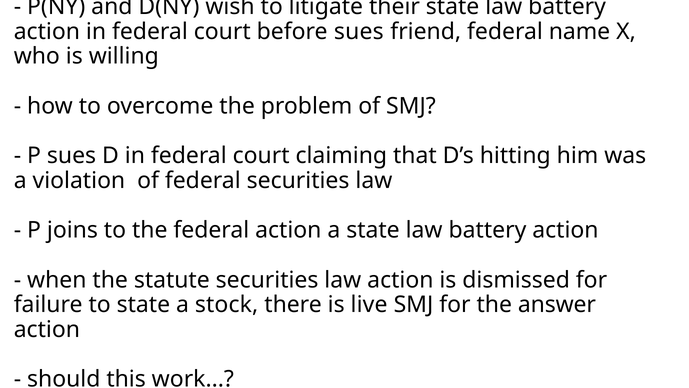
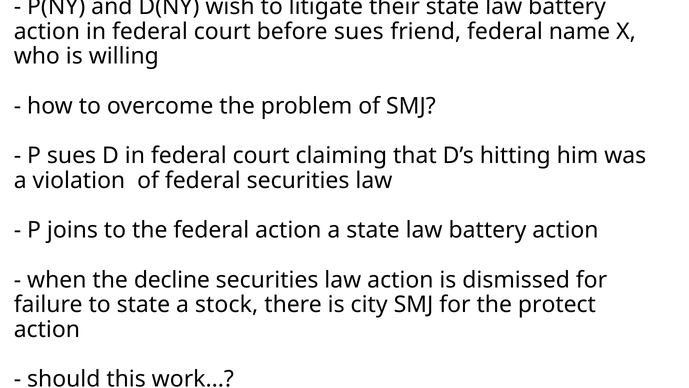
statute: statute -> decline (172, 280)
live: live -> city (369, 304)
answer: answer -> protect (557, 304)
